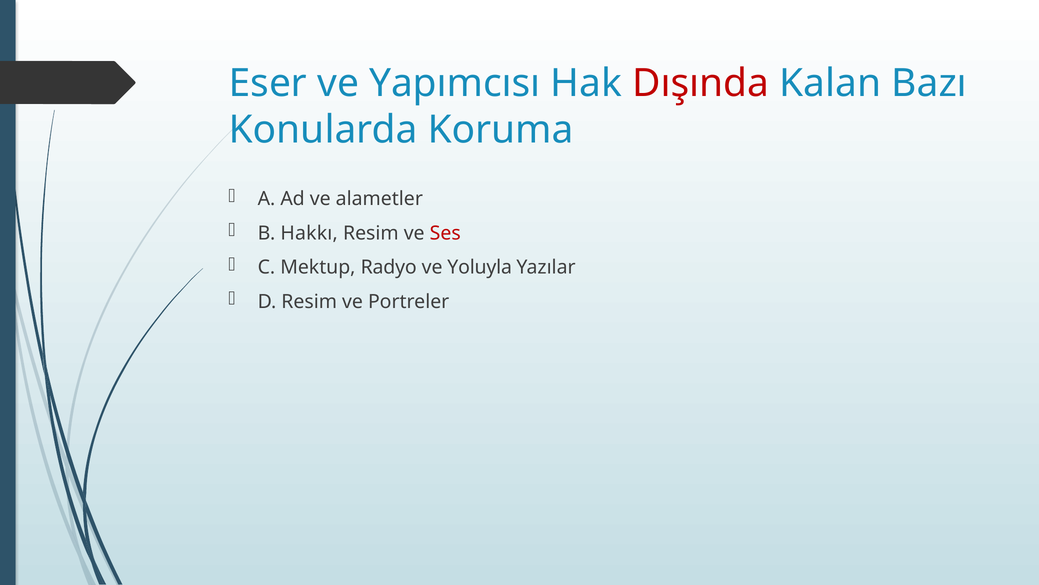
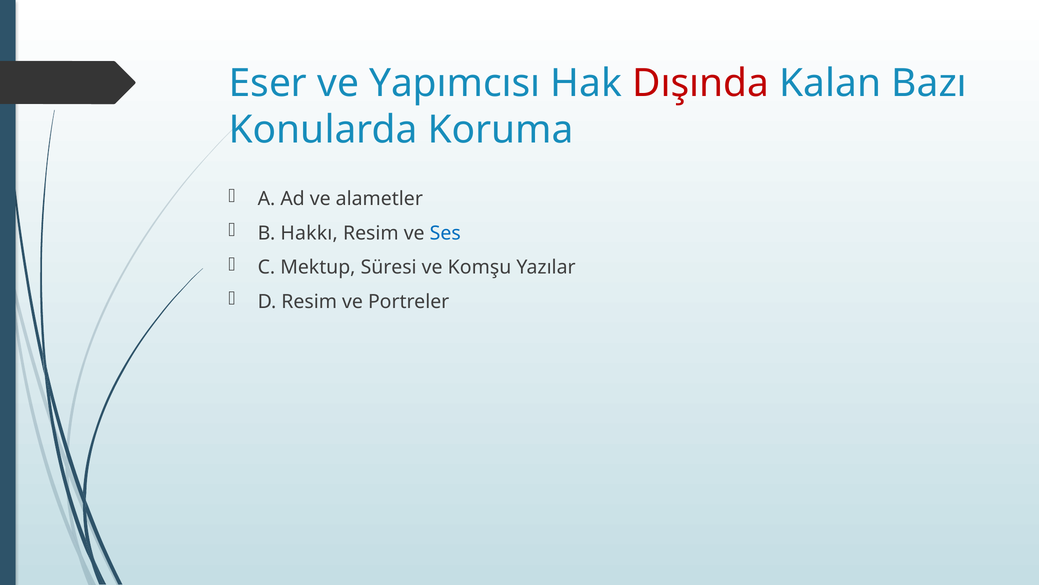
Ses colour: red -> blue (445, 233)
Radyo: Radyo -> Süresi (389, 267)
Yoluyla: Yoluyla -> Komşu (480, 267)
